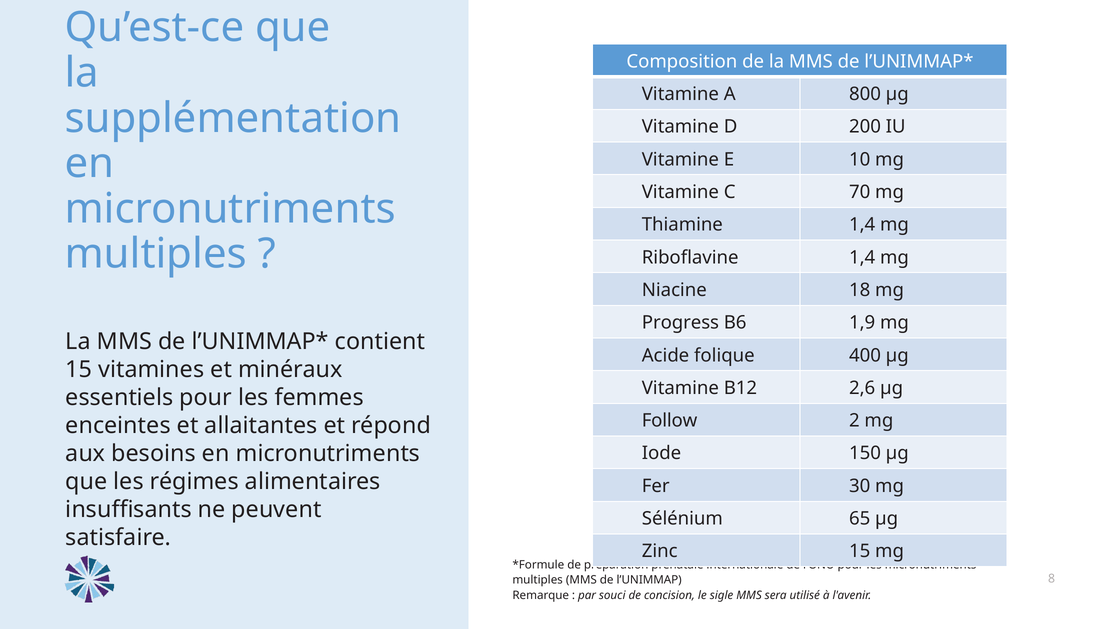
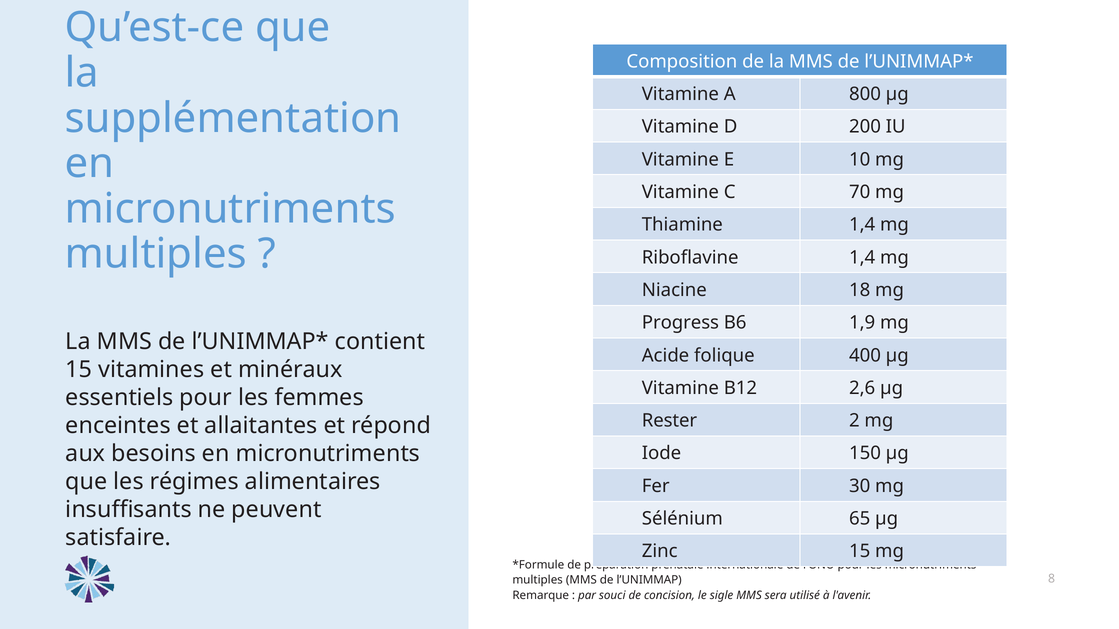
Follow: Follow -> Rester (669, 421)
